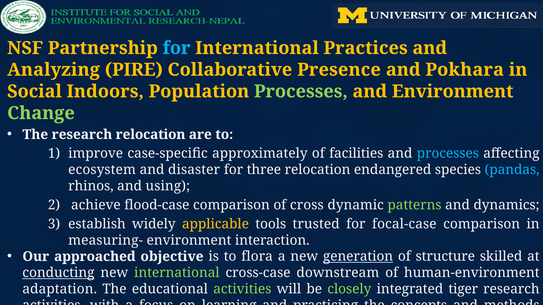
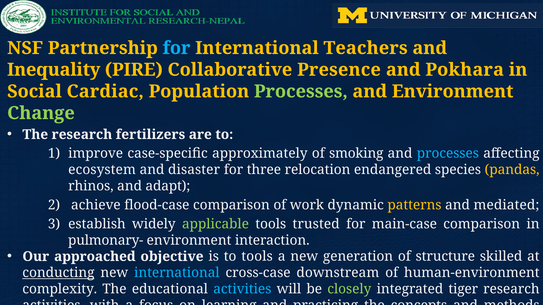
Practices: Practices -> Teachers (366, 48)
Analyzing: Analyzing -> Inequality (54, 70)
Indoors: Indoors -> Cardiac (105, 92)
research relocation: relocation -> fertilizers (150, 135)
facilities: facilities -> smoking (356, 154)
pandas colour: light blue -> yellow (512, 170)
using: using -> adapt (168, 186)
cross: cross -> work (307, 205)
patterns colour: light green -> yellow (414, 205)
dynamics: dynamics -> mediated (506, 205)
applicable colour: yellow -> light green (215, 224)
focal-case: focal-case -> main-case (404, 224)
measuring-: measuring- -> pulmonary- (106, 241)
to flora: flora -> tools (257, 257)
generation underline: present -> none (358, 257)
international colour: light green -> light blue (177, 273)
adaptation: adaptation -> complexity (60, 289)
activities colour: light green -> light blue (242, 289)
